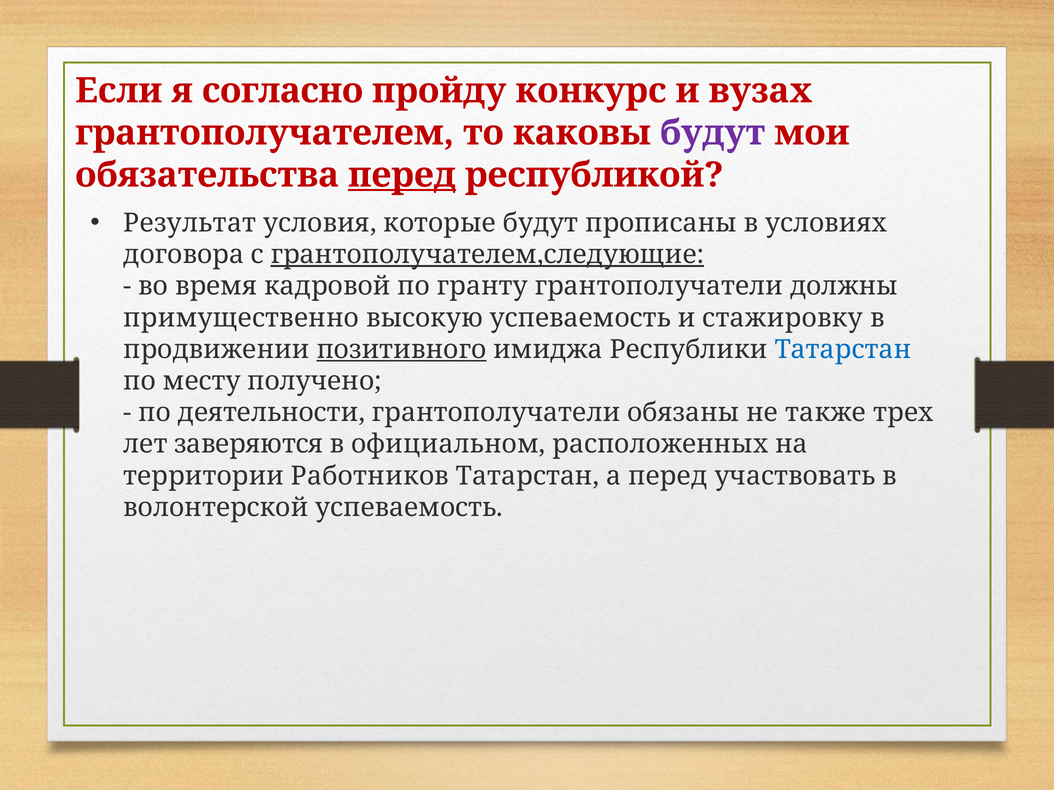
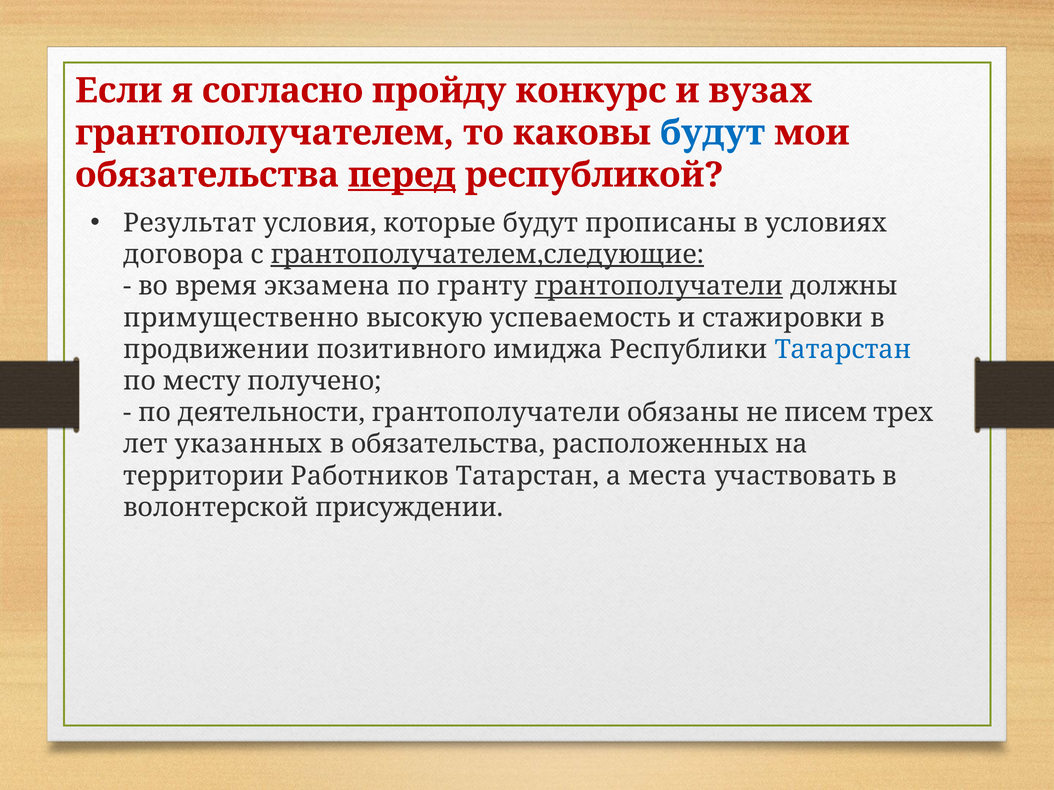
будут colour: purple -> blue (713, 133)
кадровой: кадровой -> экзамена (327, 286)
грантополучатели underline: none -> present (659, 286)
стажировку: стажировку -> стажировки (783, 318)
позитивного underline: present -> none (401, 350)
также: также -> писем (826, 413)
заверяются: заверяются -> указанных (248, 445)
в официальном: официальном -> обязательства (448, 445)
а перед: перед -> места (668, 476)
волонтерской успеваемость: успеваемость -> присуждении (409, 508)
